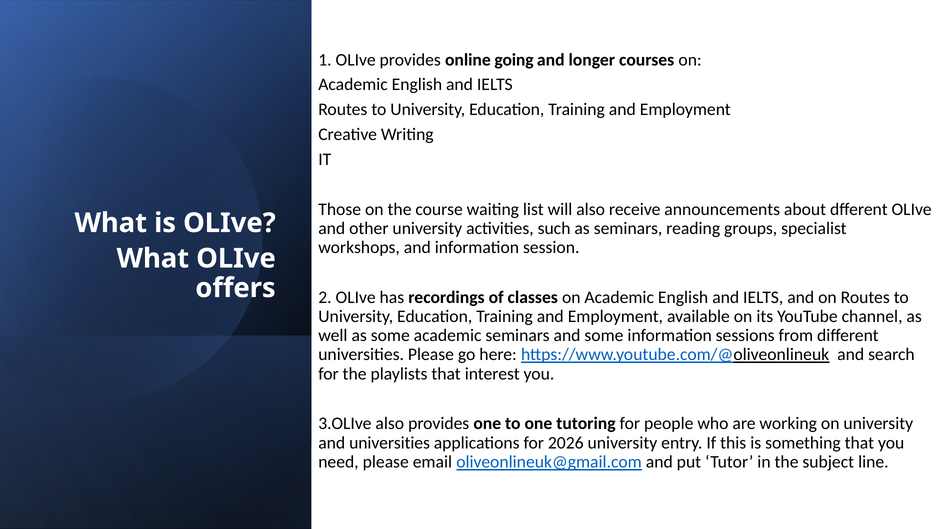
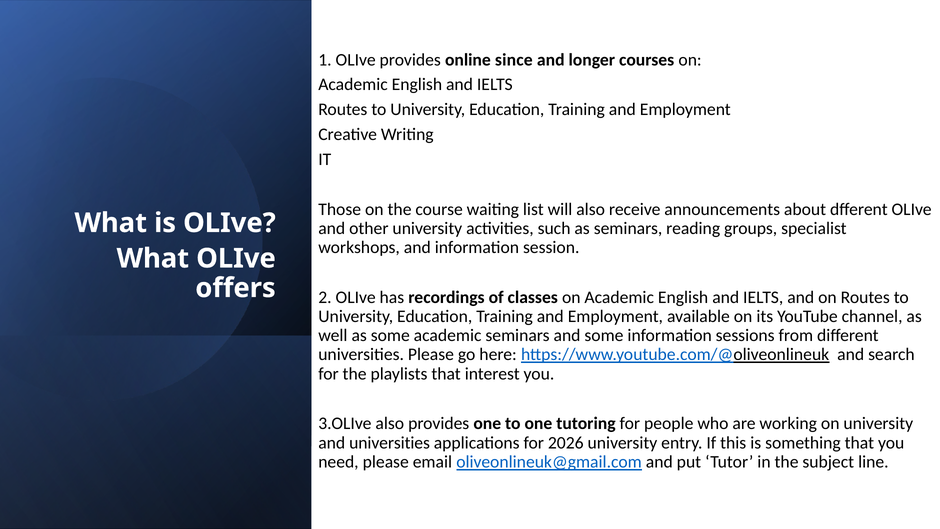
going: going -> since (514, 60)
